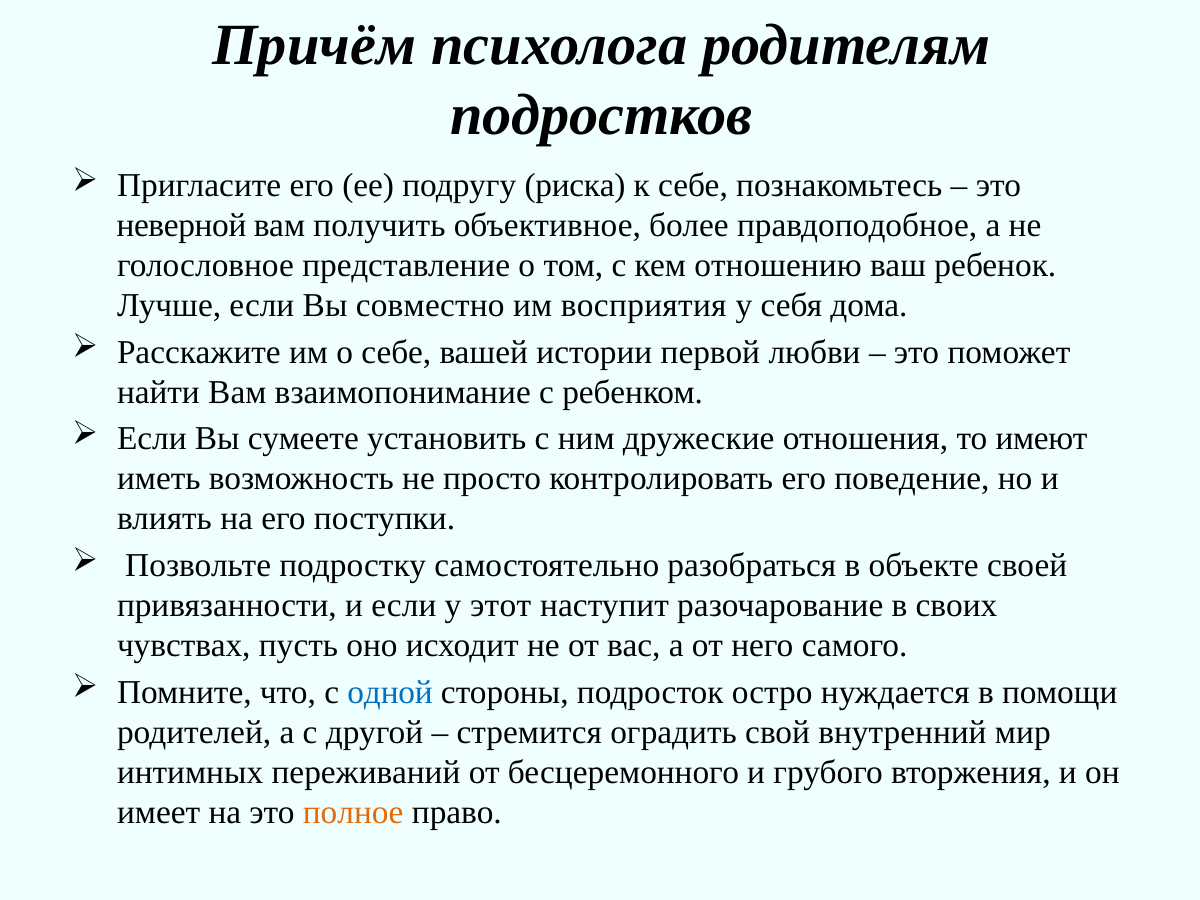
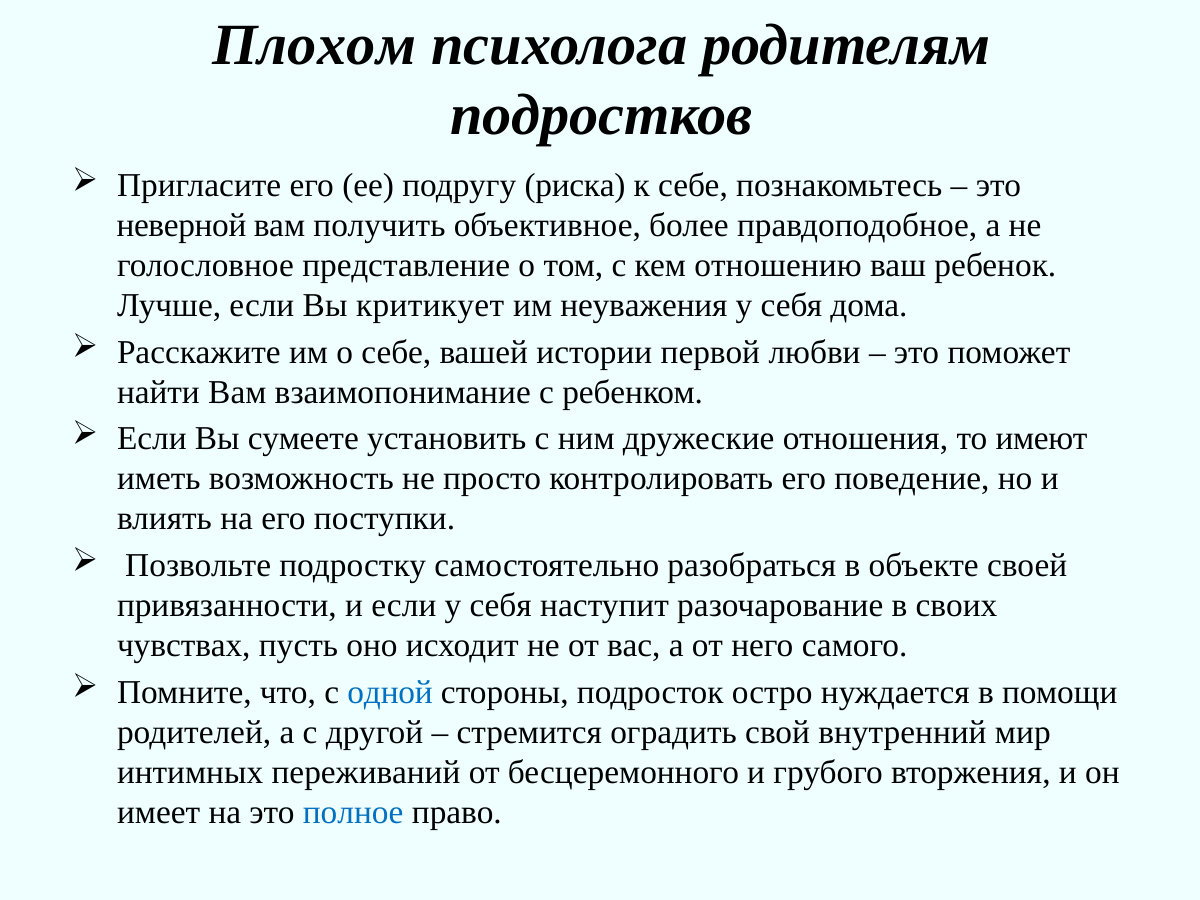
Причём: Причём -> Плохом (314, 45)
совместно: совместно -> критикует (430, 305)
восприятия: восприятия -> неуважения (644, 305)
если у этот: этот -> себя (501, 606)
полное colour: orange -> blue (353, 812)
